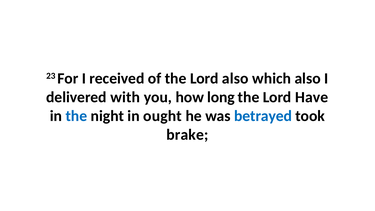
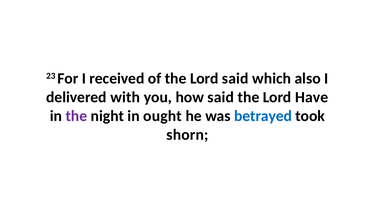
Lord also: also -> said (235, 78)
how long: long -> said (221, 97)
the colour: blue -> purple (76, 116)
brake: brake -> shorn (187, 135)
